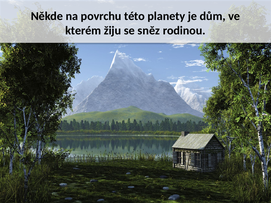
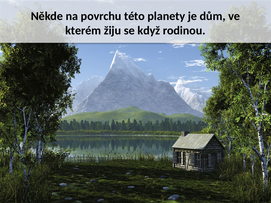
sněz: sněz -> když (149, 31)
